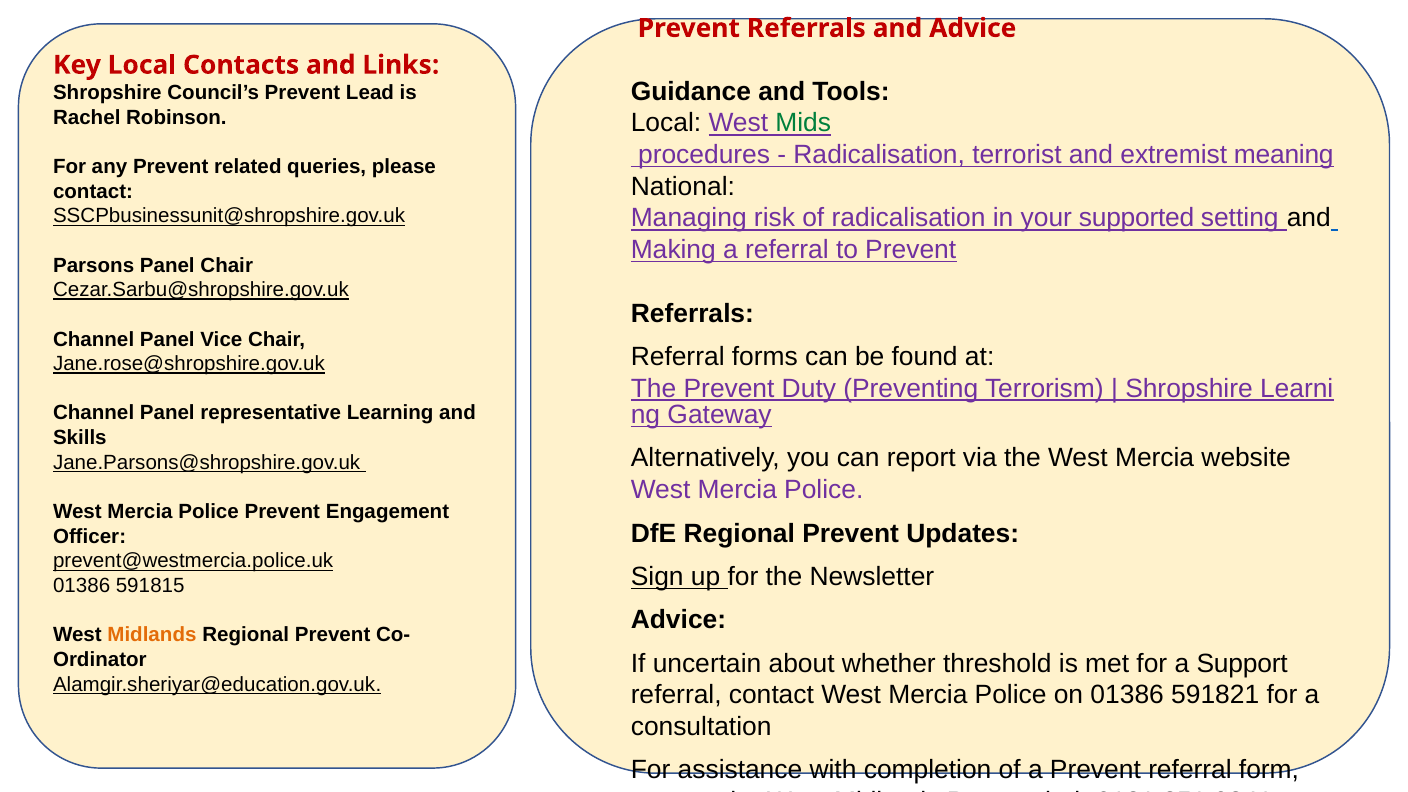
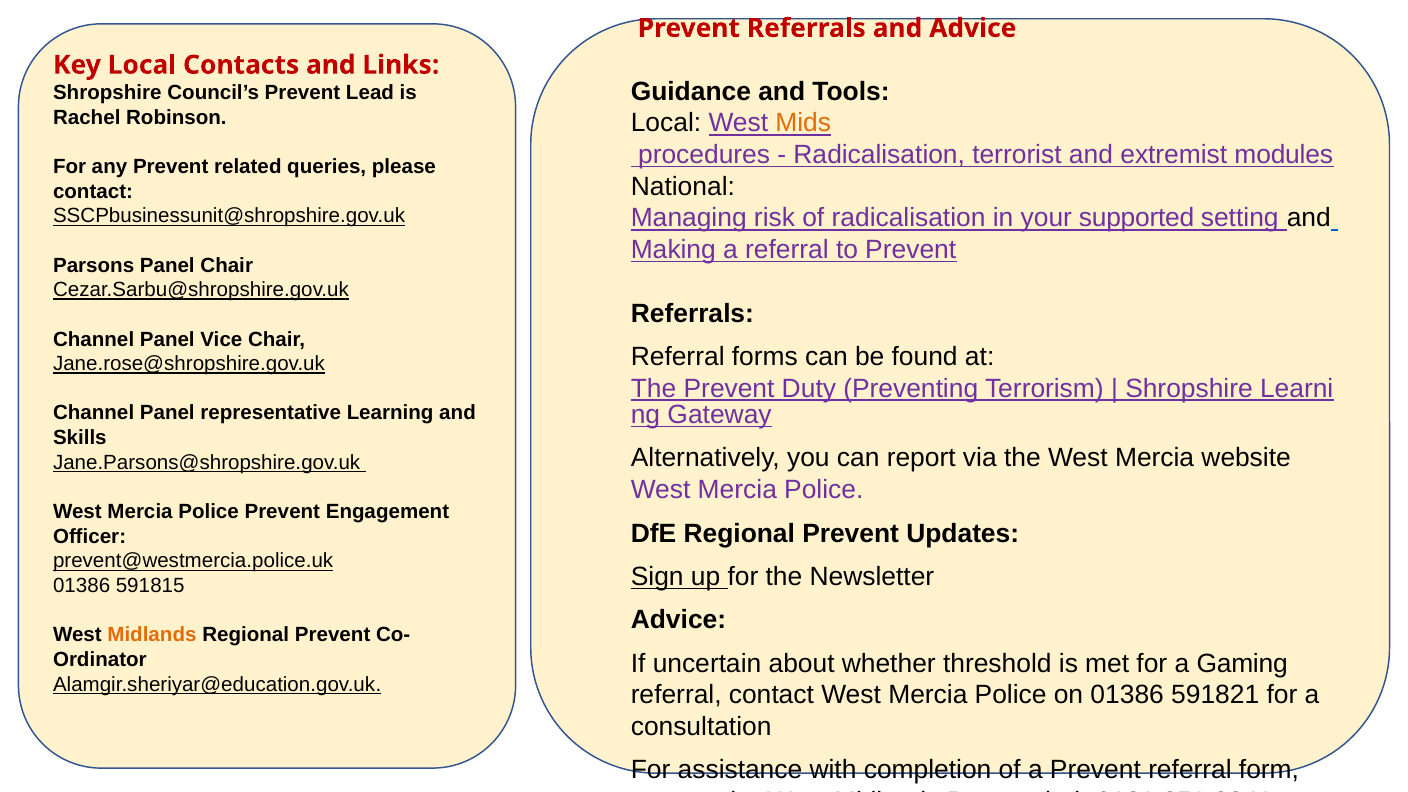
Mids colour: green -> orange (803, 123)
meaning: meaning -> modules (1284, 155)
Support: Support -> Gaming (1242, 664)
